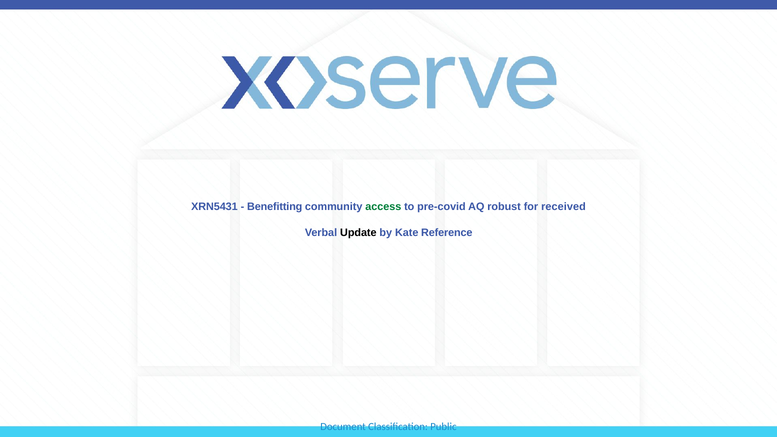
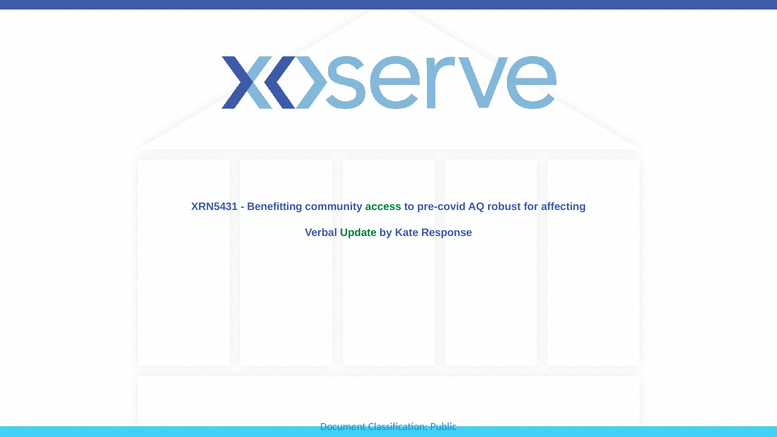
received: received -> affecting (564, 207)
Update colour: black -> green (358, 233)
Reference: Reference -> Response (447, 233)
